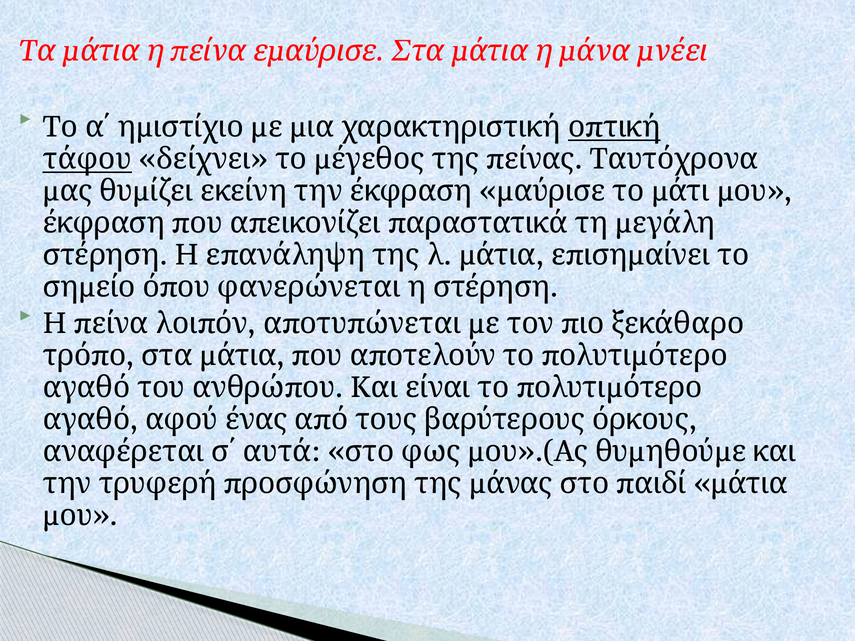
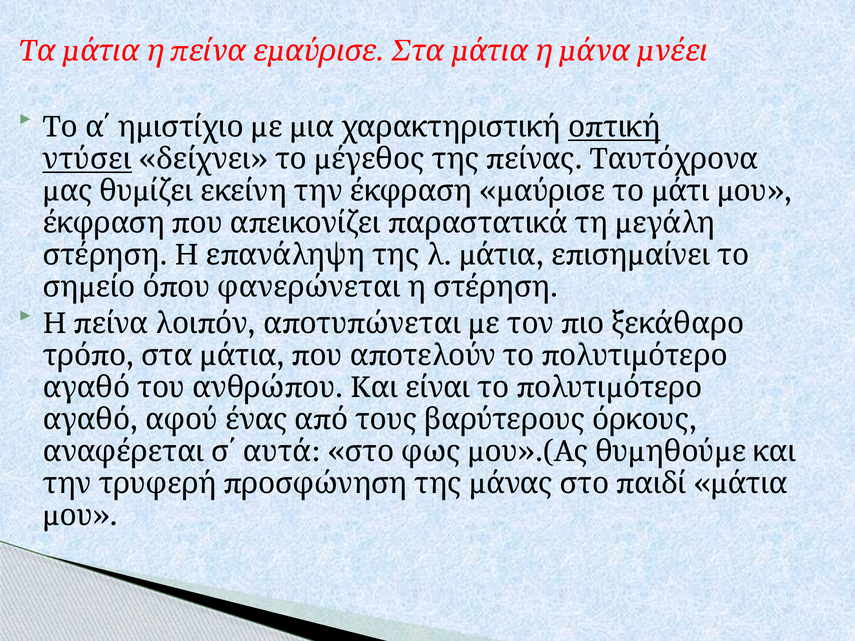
τάφου: τάφου -> ντύσει (87, 159)
